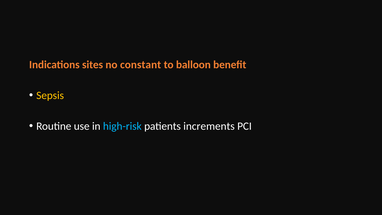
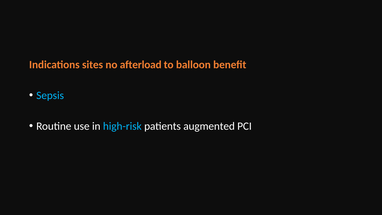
constant: constant -> afterload (141, 65)
Sepsis colour: yellow -> light blue (50, 95)
increments: increments -> augmented (209, 126)
